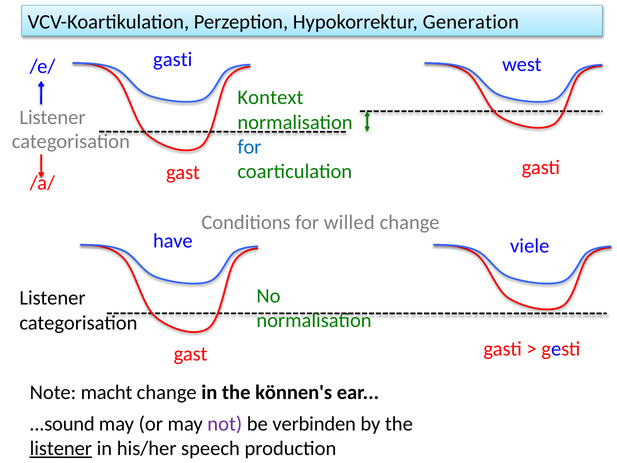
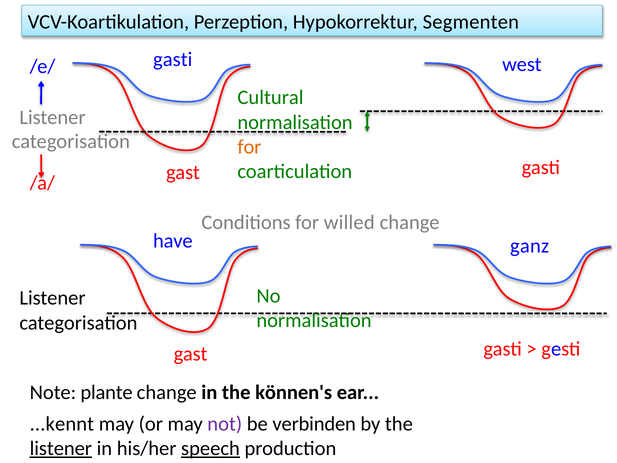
Generation: Generation -> Segmenten (471, 22)
Kontext: Kontext -> Cultural (270, 98)
for colour: blue -> orange (249, 147)
viele: viele -> ganz (530, 246)
macht: macht -> plante (107, 392)
...sound: ...sound -> ...kennt (62, 423)
speech underline: none -> present (210, 448)
